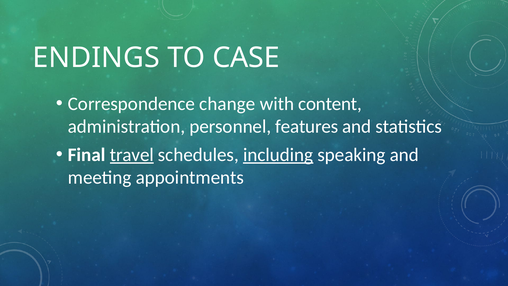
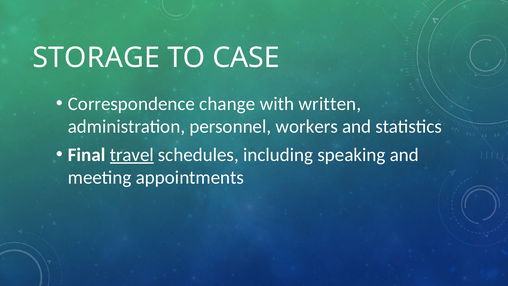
ENDINGS: ENDINGS -> STORAGE (96, 58)
content: content -> written (330, 104)
features: features -> workers (307, 126)
including underline: present -> none (278, 155)
